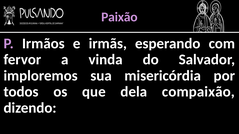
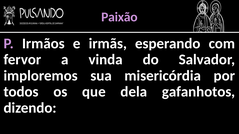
compaixão: compaixão -> gafanhotos (198, 92)
